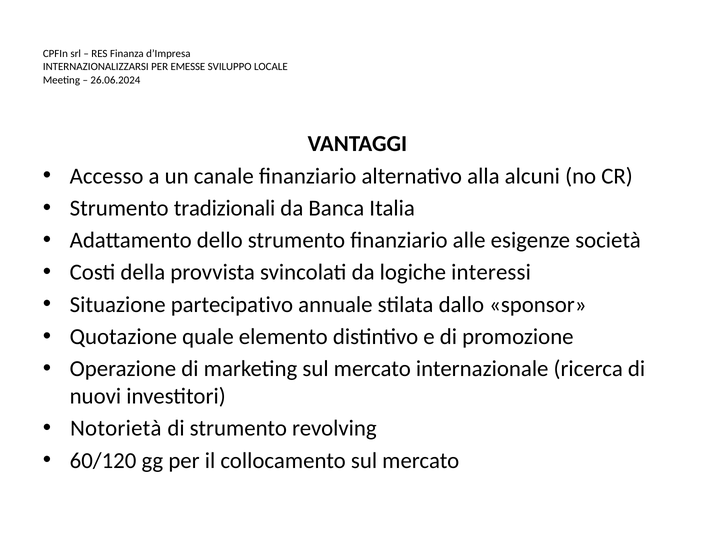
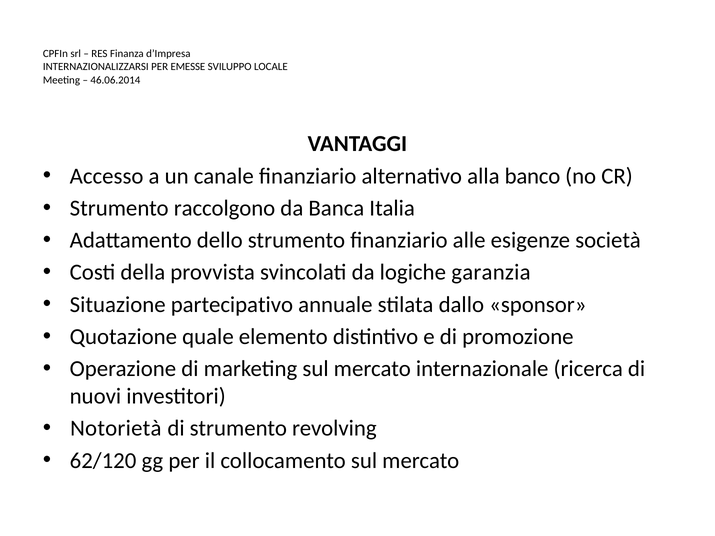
26.06.2024: 26.06.2024 -> 46.06.2014 (115, 80)
alcuni: alcuni -> banco (532, 176)
tradizionali: tradizionali -> raccolgono (225, 208)
interessi: interessi -> garanzia (491, 273)
60/120: 60/120 -> 62/120 (103, 461)
